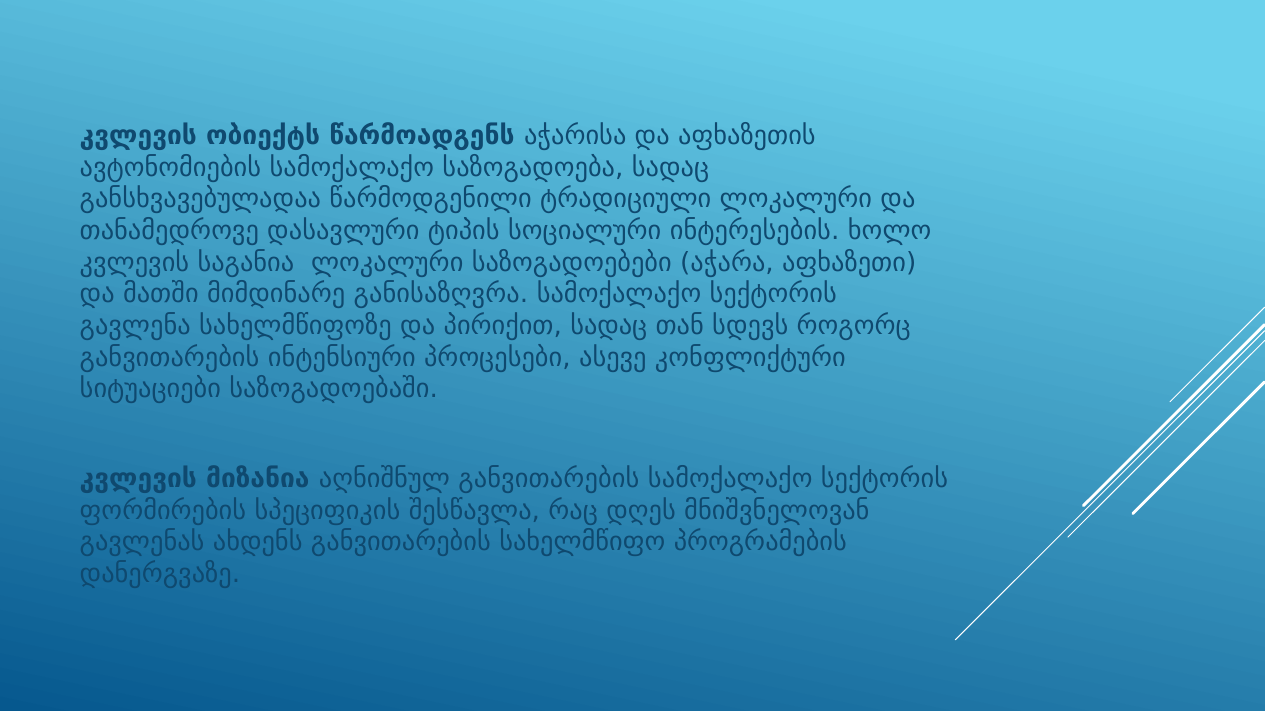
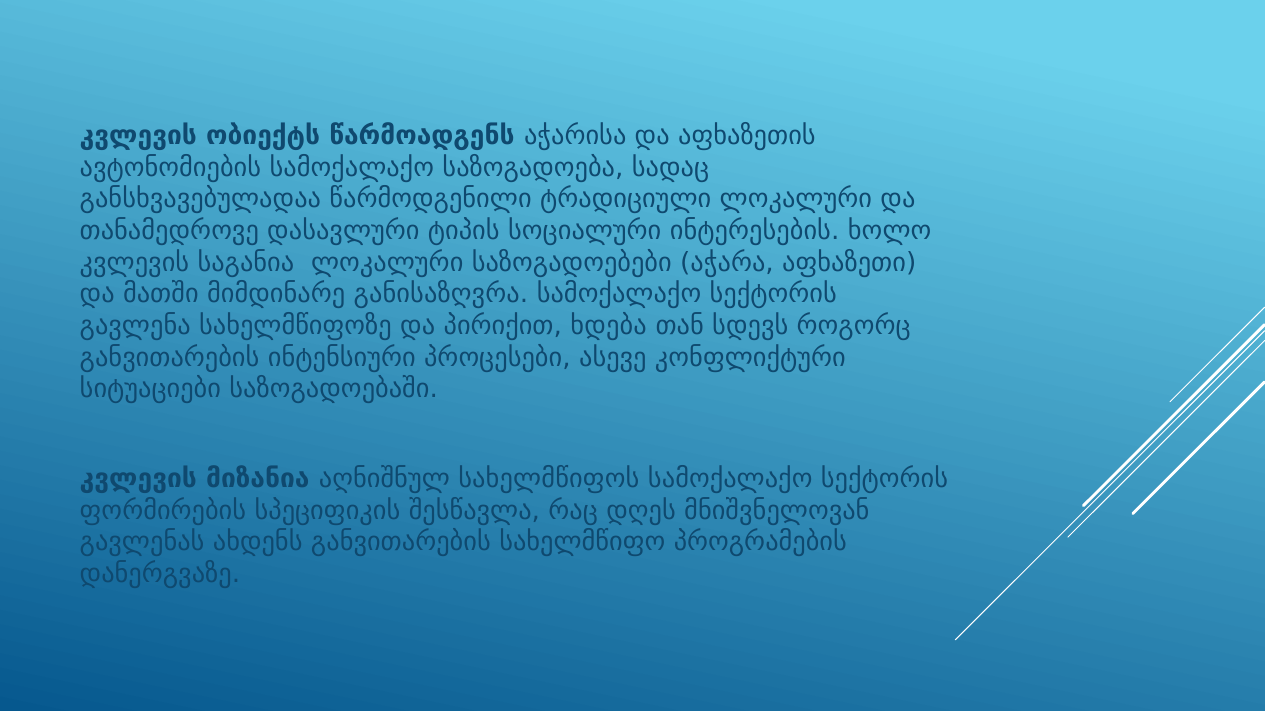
პირიქით სადაც: სადაც -> ხდება (609, 326)
აღნიშნულ განვითარების: განვითარების -> სახელმწიფოს (549, 479)
